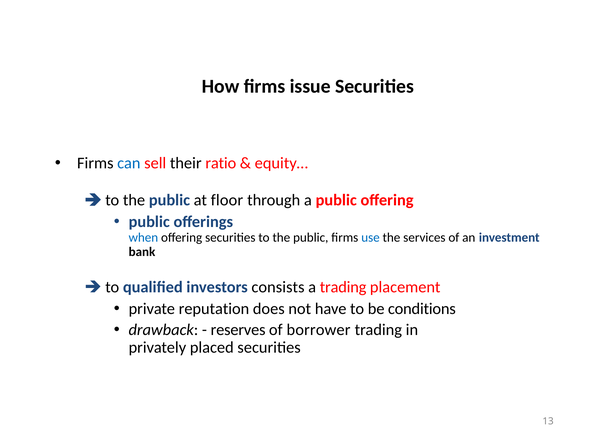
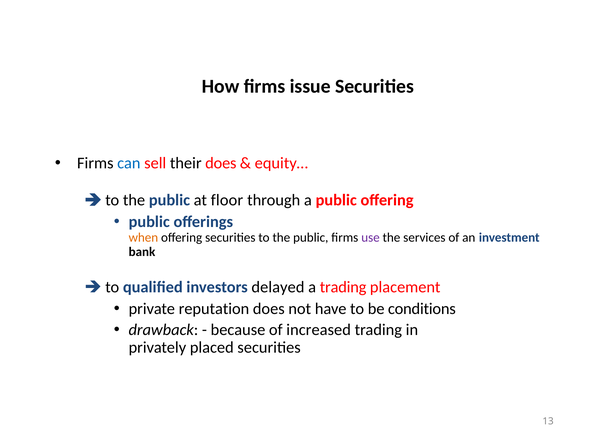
their ratio: ratio -> does (221, 163)
when colour: blue -> orange (143, 238)
use colour: blue -> purple (370, 238)
consists: consists -> delayed (278, 287)
reserves: reserves -> because (238, 329)
borrower: borrower -> increased (319, 329)
